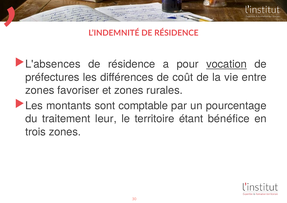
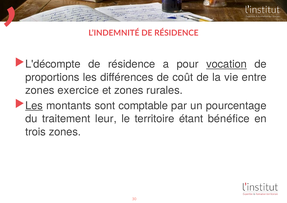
L'absences: L'absences -> L'décompte (53, 64)
préfectures: préfectures -> proportions (52, 77)
favoriser: favoriser -> exercice (78, 90)
Les underline: none -> present (34, 106)
